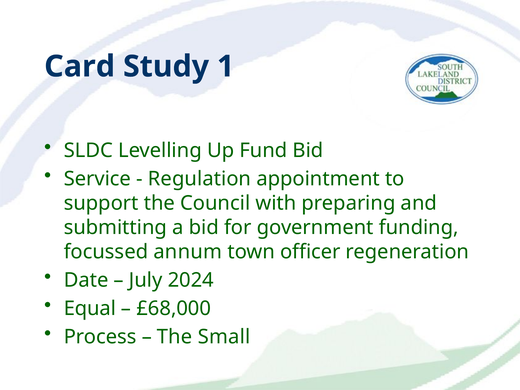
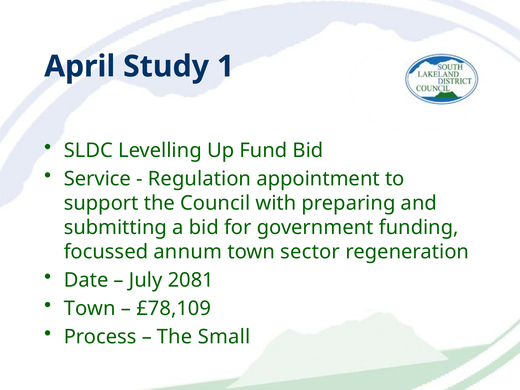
Card: Card -> April (80, 66)
officer: officer -> sector (310, 252)
2024: 2024 -> 2081 (191, 280)
Equal: Equal -> Town (90, 308)
£68,000: £68,000 -> £78,109 (174, 308)
